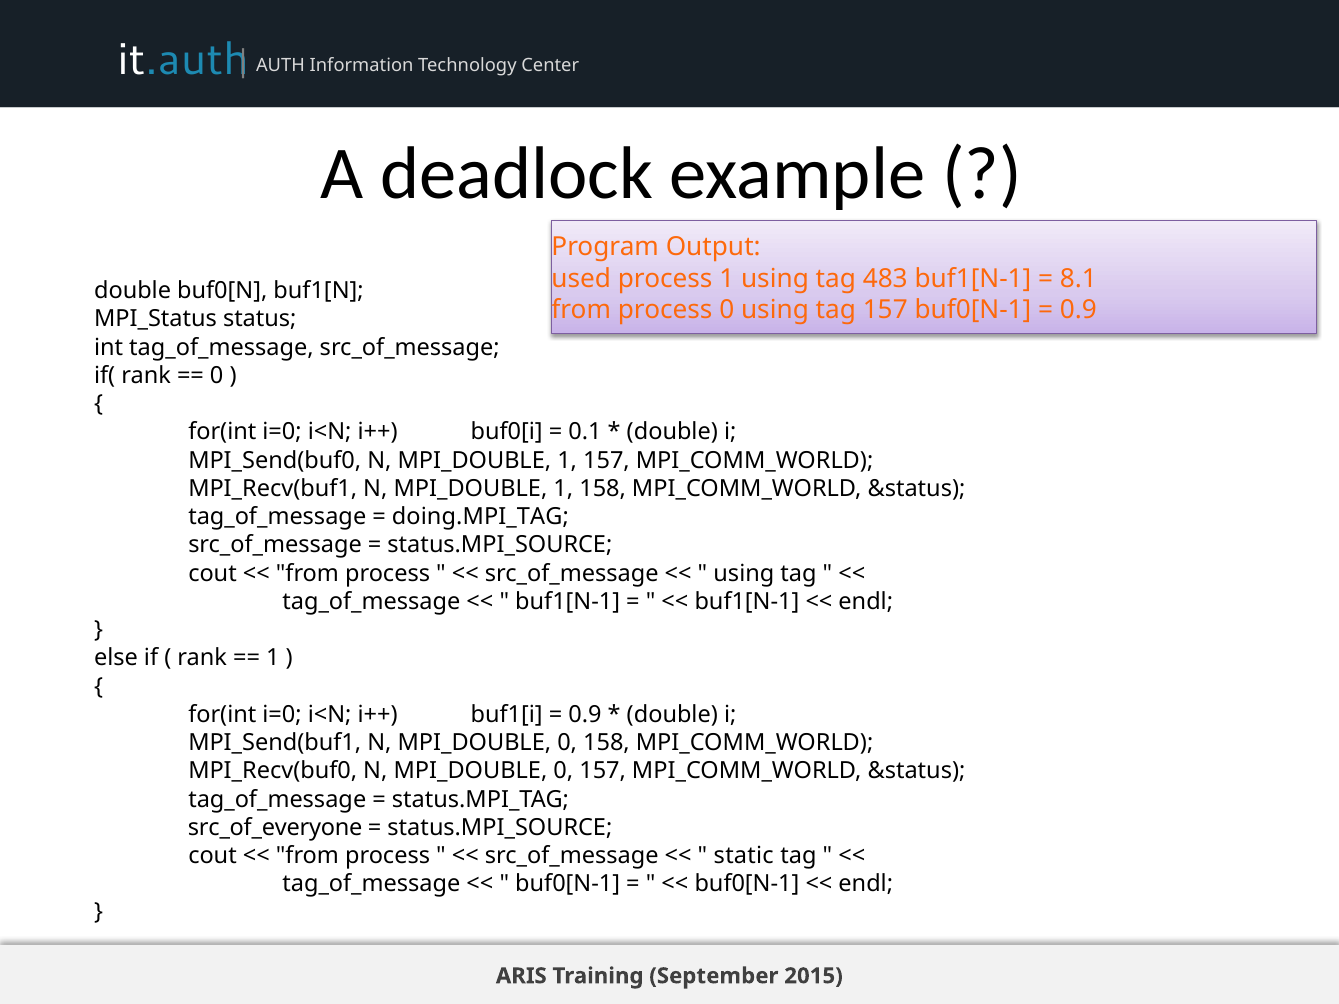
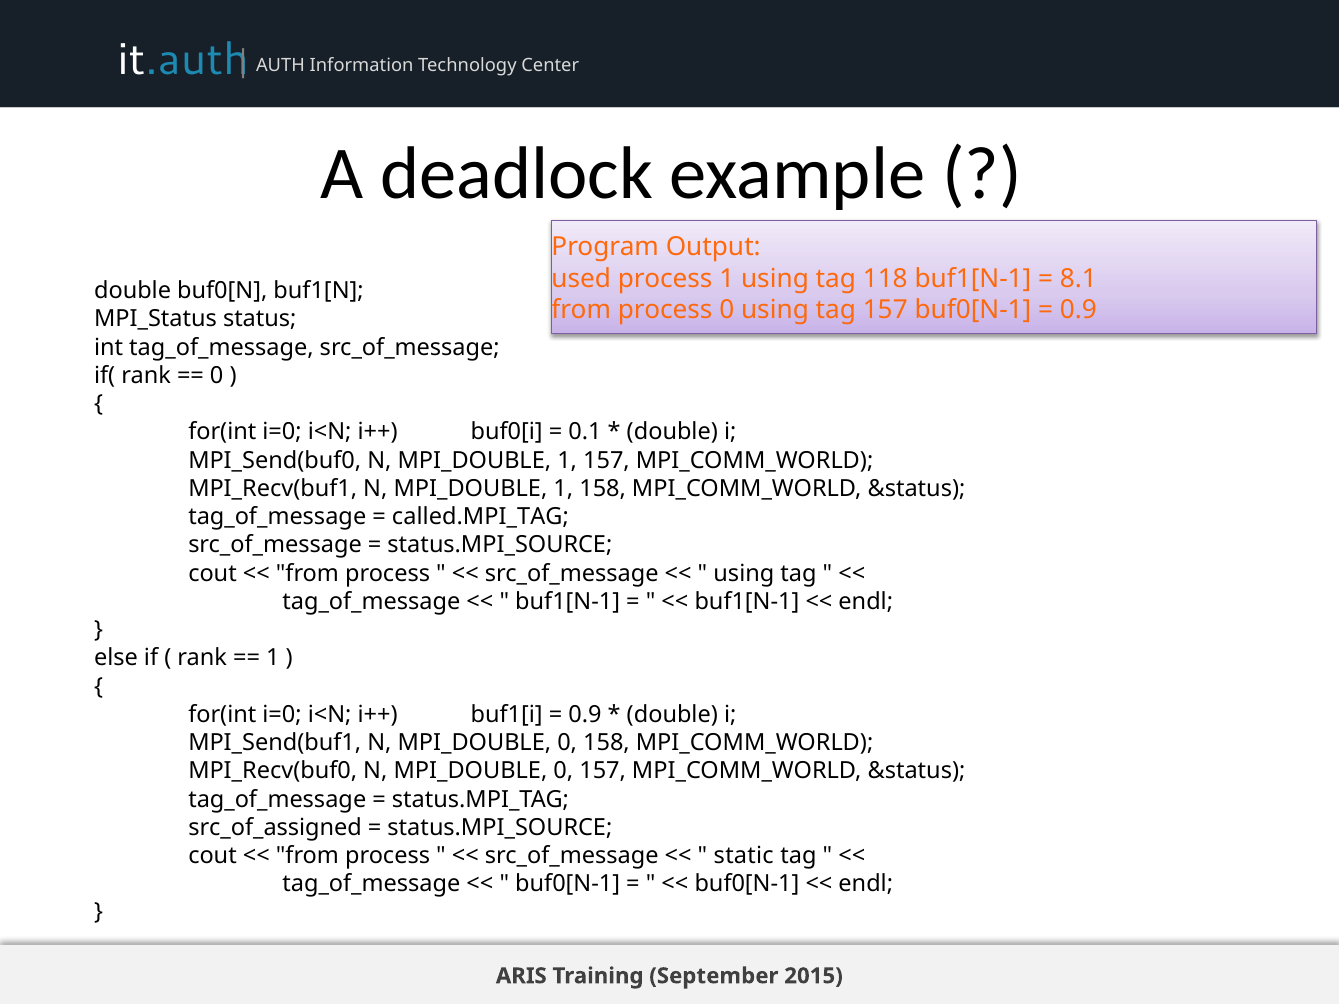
483: 483 -> 118 (885, 279)
doing.MPI_TAG: doing.MPI_TAG -> called.MPI_TAG (480, 517)
src_of_everyone: src_of_everyone -> src_of_assigned (275, 828)
